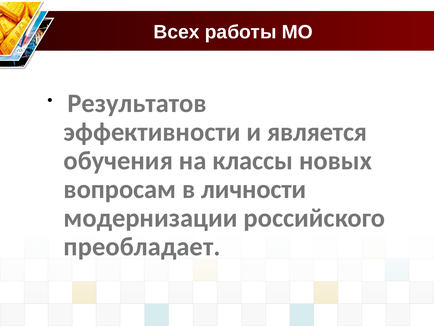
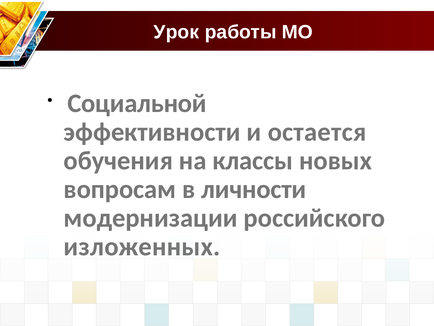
Всех: Всех -> Урок (176, 32)
Результатов: Результатов -> Социальной (137, 103)
является: является -> остается (317, 132)
преобладает: преобладает -> изложенных (142, 246)
